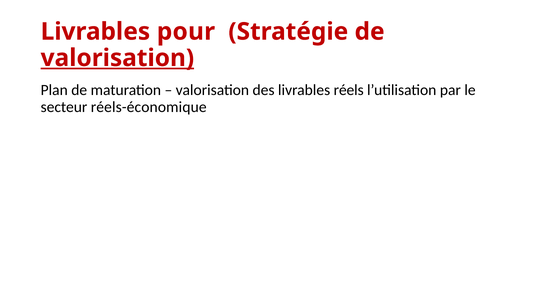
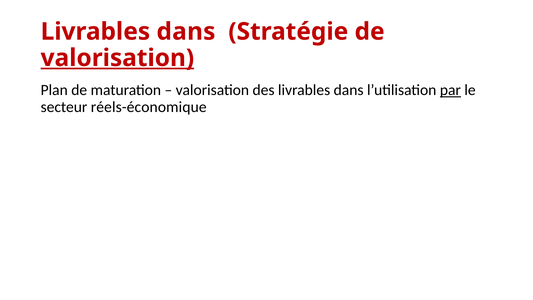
pour: pour -> dans (186, 32)
des livrables réels: réels -> dans (349, 90)
par underline: none -> present (450, 90)
